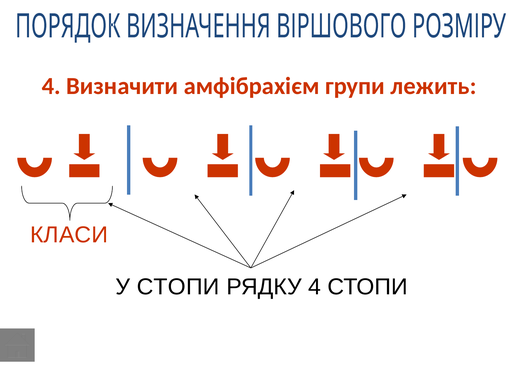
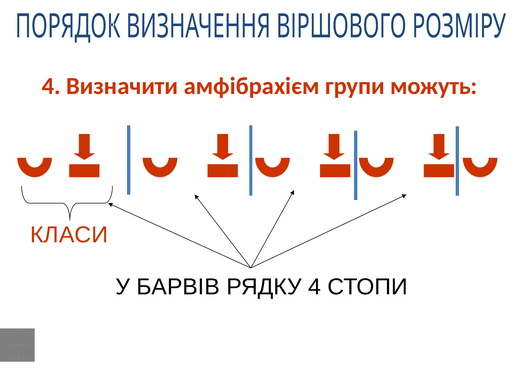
лежить: лежить -> можуть (434, 86)
У СТОПИ: СТОПИ -> БАРВІВ (178, 287)
